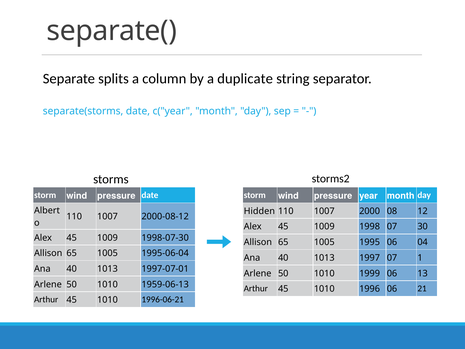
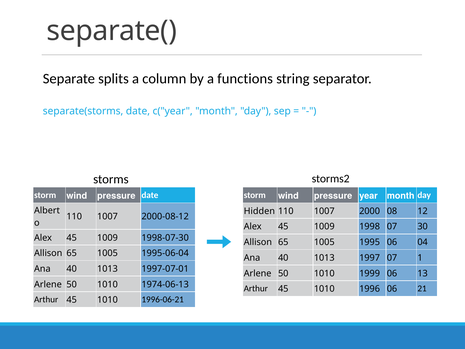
duplicate: duplicate -> functions (245, 79)
1959-06-13: 1959-06-13 -> 1974-06-13 (165, 284)
